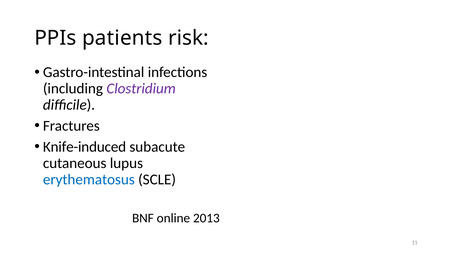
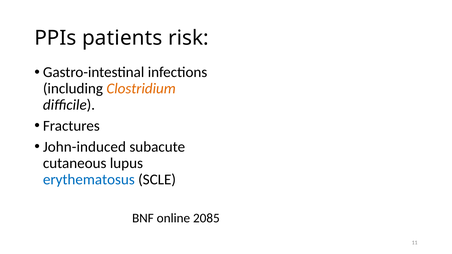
Clostridium colour: purple -> orange (141, 89)
Knife-induced: Knife-induced -> John-induced (84, 147)
2013: 2013 -> 2085 (206, 218)
